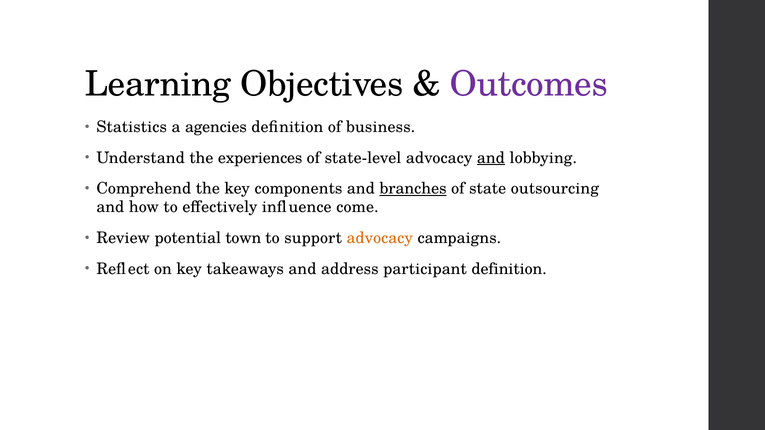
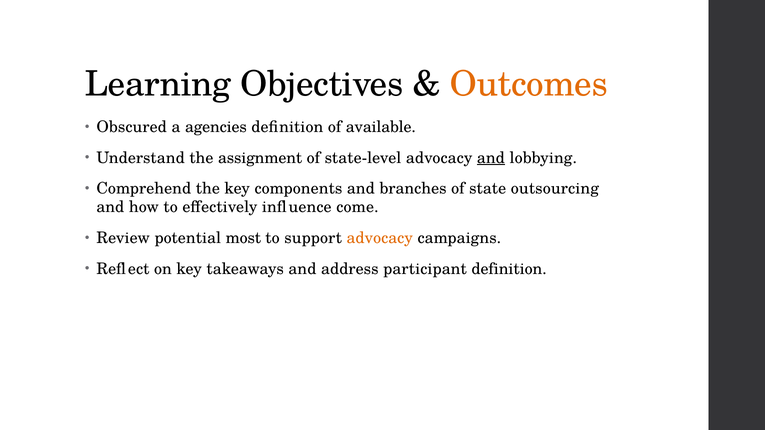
Outcomes colour: purple -> orange (529, 84)
Statistics: Statistics -> Obscured (132, 127)
business: business -> available (381, 127)
experiences: experiences -> assignment (260, 158)
branches underline: present -> none (413, 189)
town: town -> most (243, 238)
